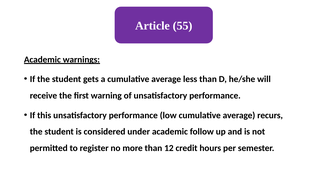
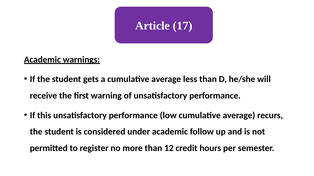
55: 55 -> 17 (183, 26)
